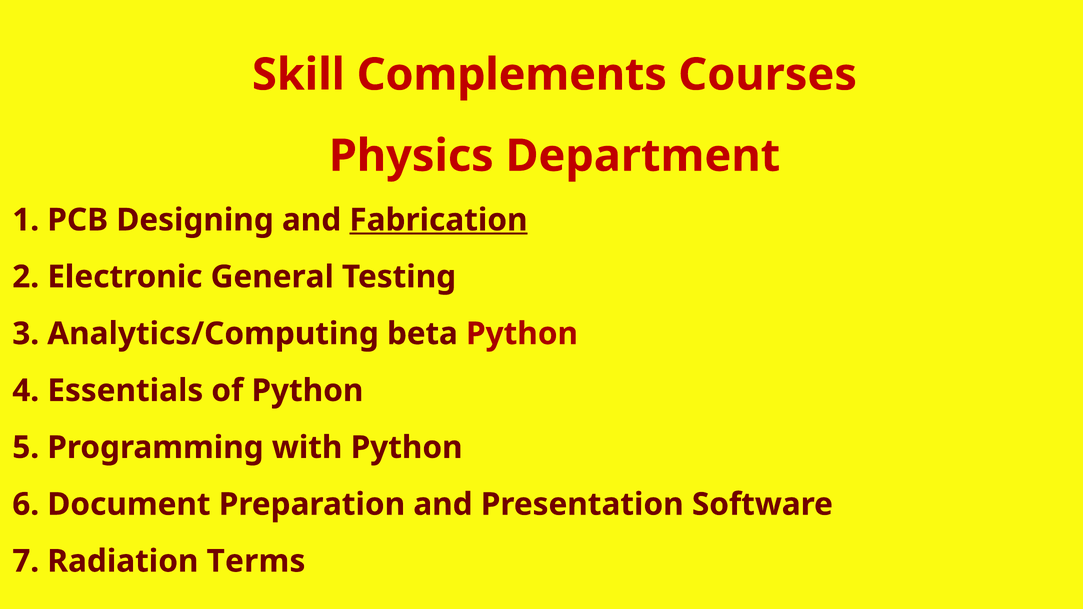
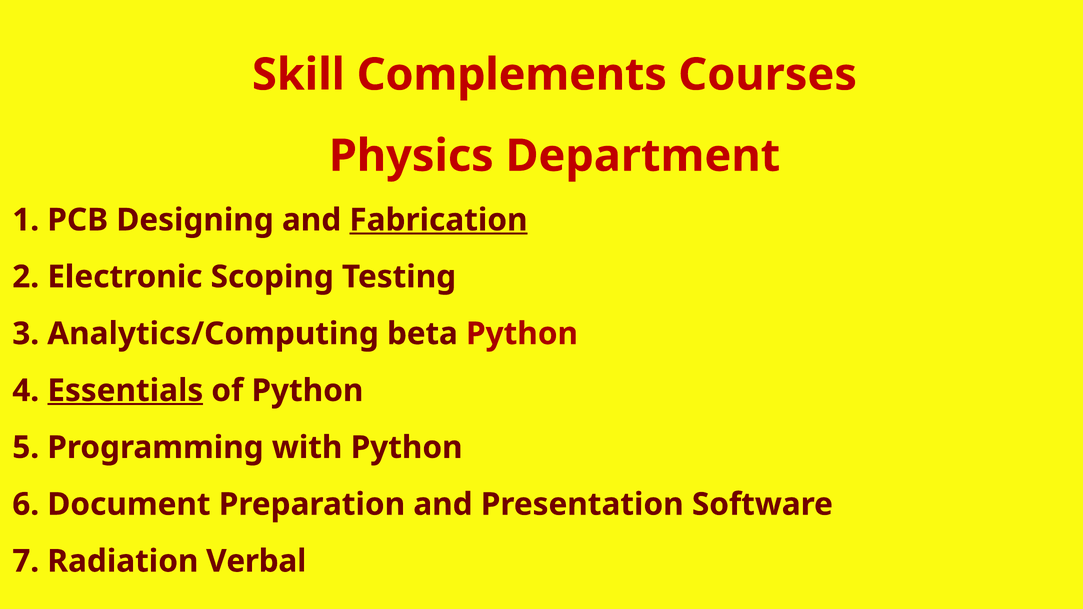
General: General -> Scoping (272, 277)
Essentials underline: none -> present (125, 391)
Terms: Terms -> Verbal (256, 561)
